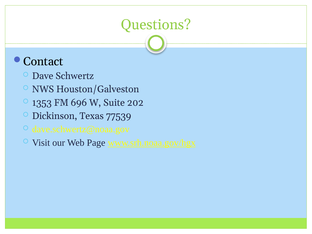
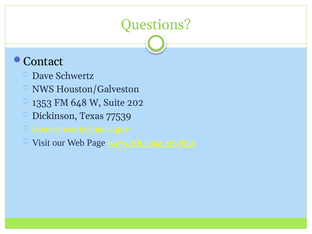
696: 696 -> 648 (79, 103)
